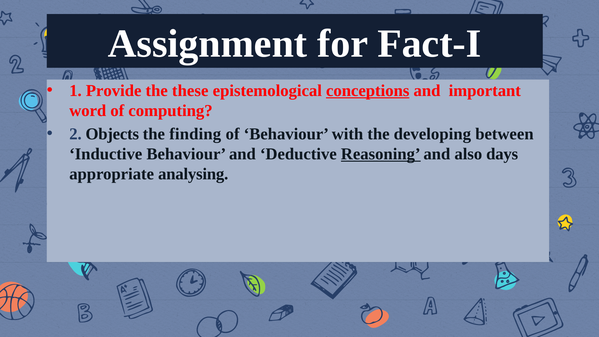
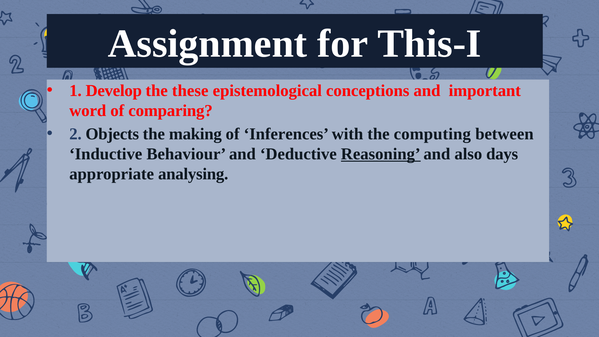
Fact-I: Fact-I -> This-I (429, 44)
Provide: Provide -> Develop (114, 91)
conceptions underline: present -> none (368, 91)
computing: computing -> comparing (171, 111)
finding: finding -> making (195, 134)
of Behaviour: Behaviour -> Inferences (286, 134)
developing: developing -> computing (432, 134)
